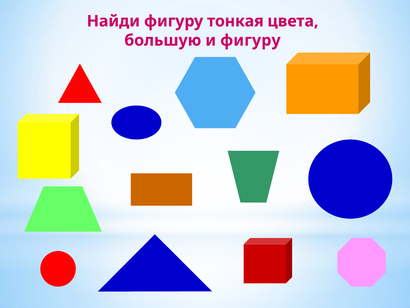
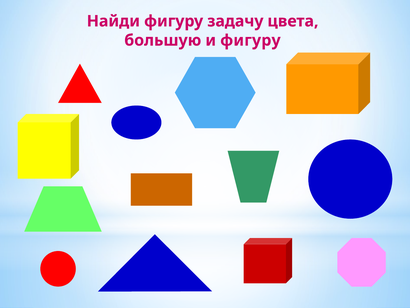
тонкая: тонкая -> задачу (235, 21)
